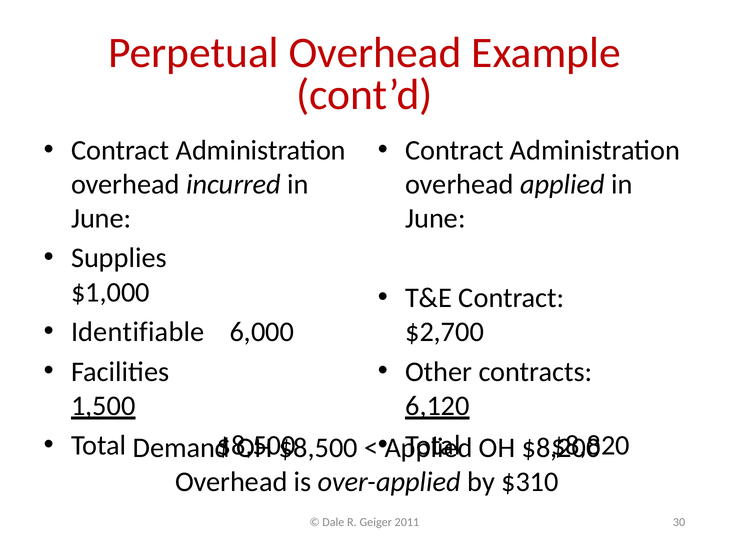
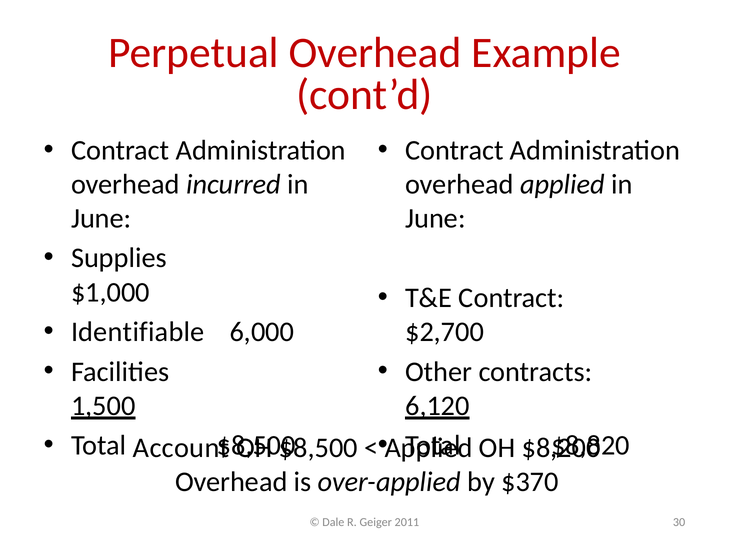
Demand: Demand -> Account (181, 448)
$310: $310 -> $370 (530, 482)
